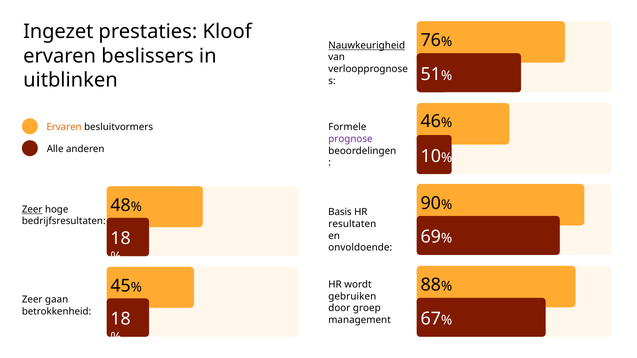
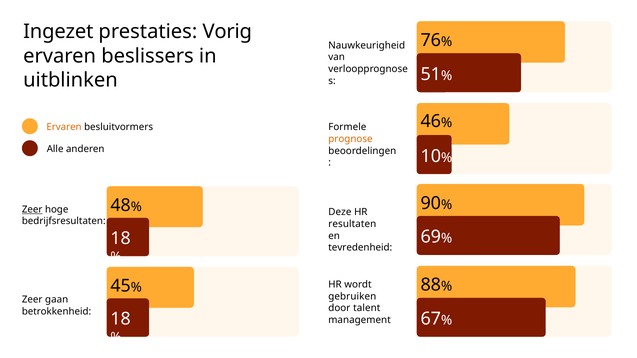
Kloof: Kloof -> Vorig (227, 32)
Nauwkeurigheid underline: present -> none (367, 45)
prognose colour: purple -> orange (350, 139)
Basis: Basis -> Deze (340, 212)
onvoldoende: onvoldoende -> tevredenheid (360, 248)
groep: groep -> talent (367, 308)
